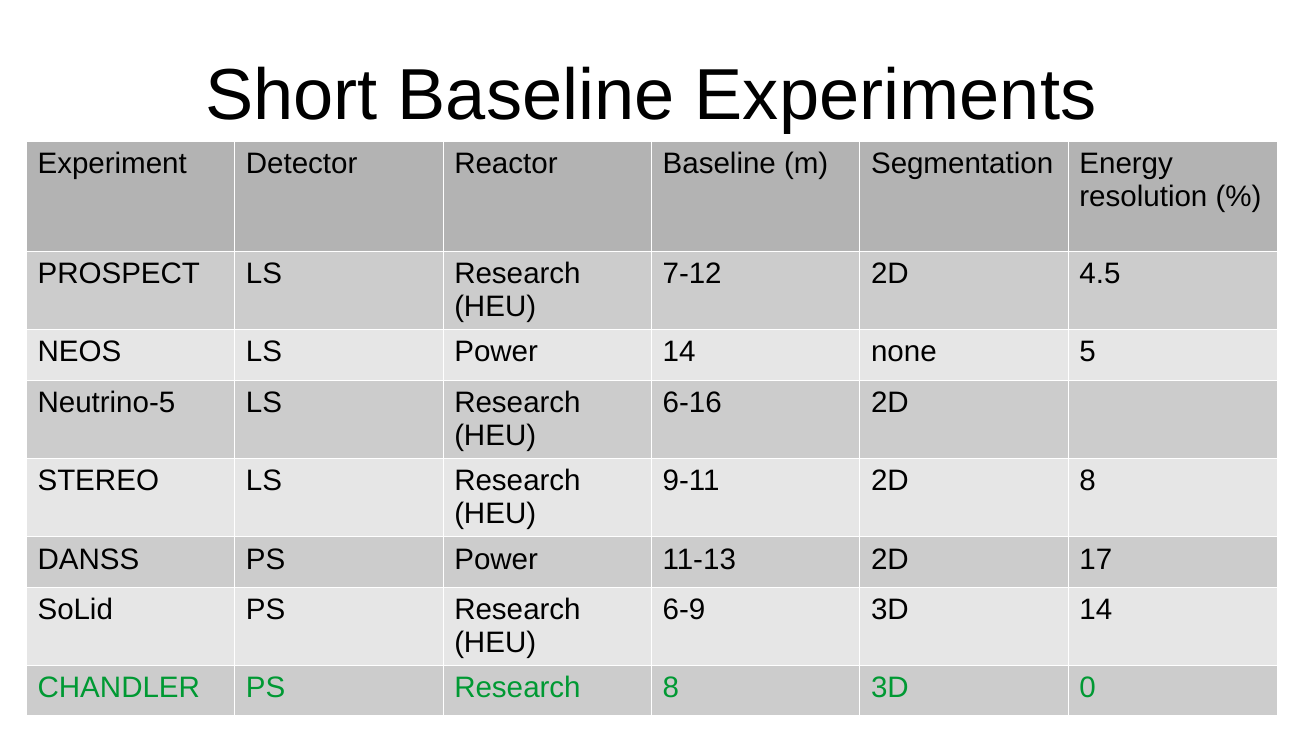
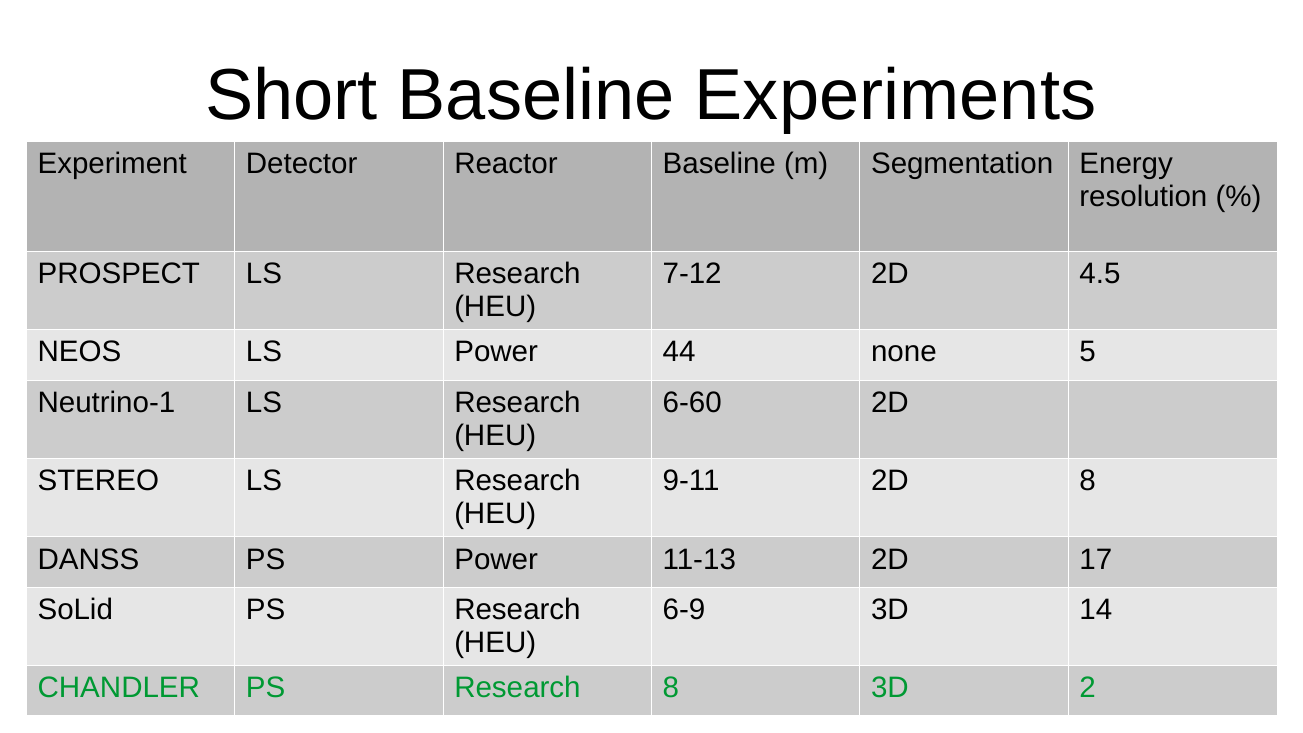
Power 14: 14 -> 44 (679, 352)
Neutrino-5: Neutrino-5 -> Neutrino-1 (106, 403)
6-16: 6-16 -> 6-60 (692, 403)
0: 0 -> 2 (1088, 688)
